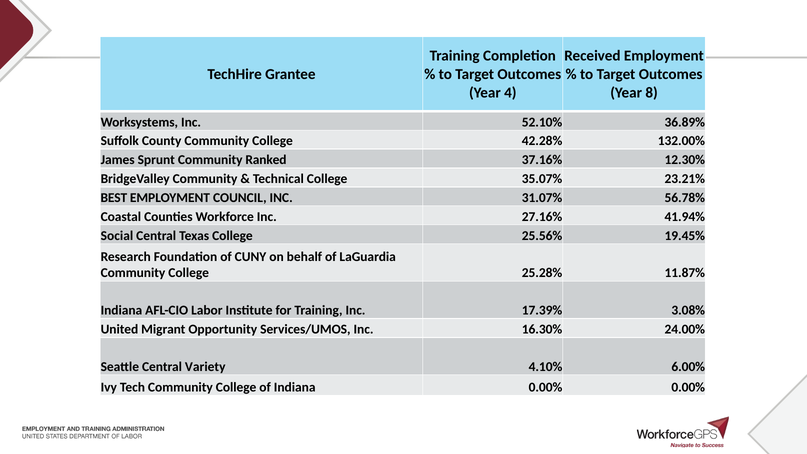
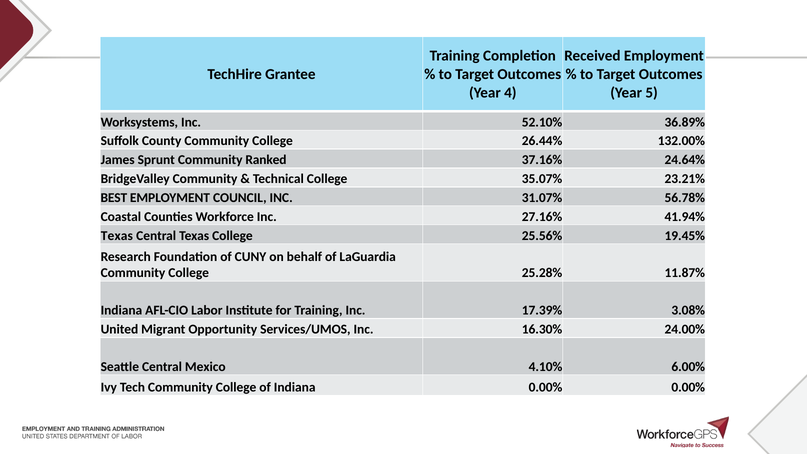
8: 8 -> 5 (652, 93)
42.28%: 42.28% -> 26.44% (542, 141)
12.30%: 12.30% -> 24.64% (685, 160)
Social: Social -> Texas (117, 236)
Variety: Variety -> Mexico (205, 367)
